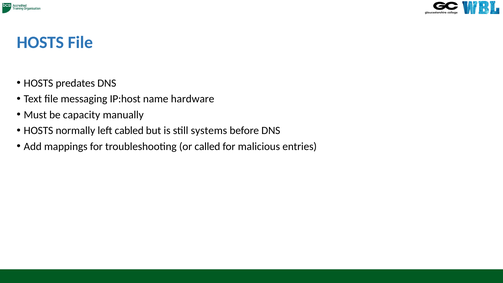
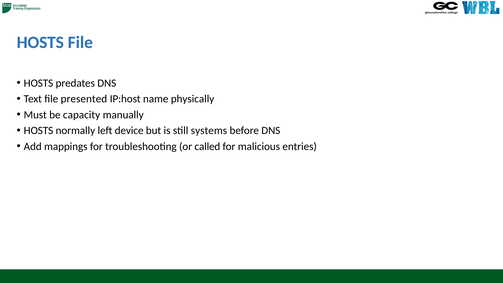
messaging: messaging -> presented (84, 99)
hardware: hardware -> physically (193, 99)
cabled: cabled -> device (129, 131)
